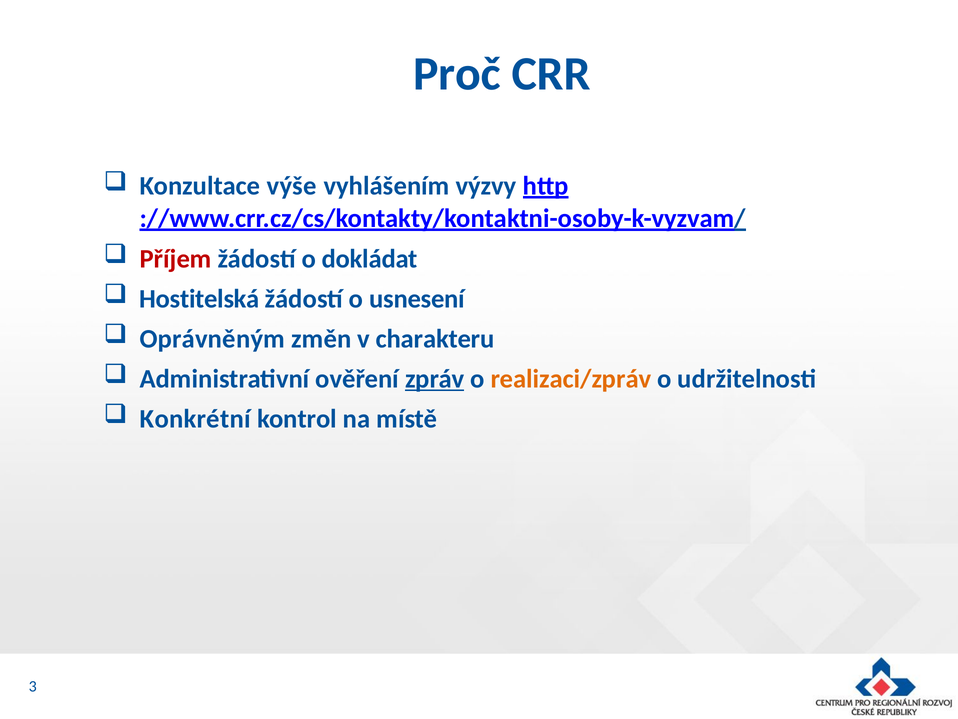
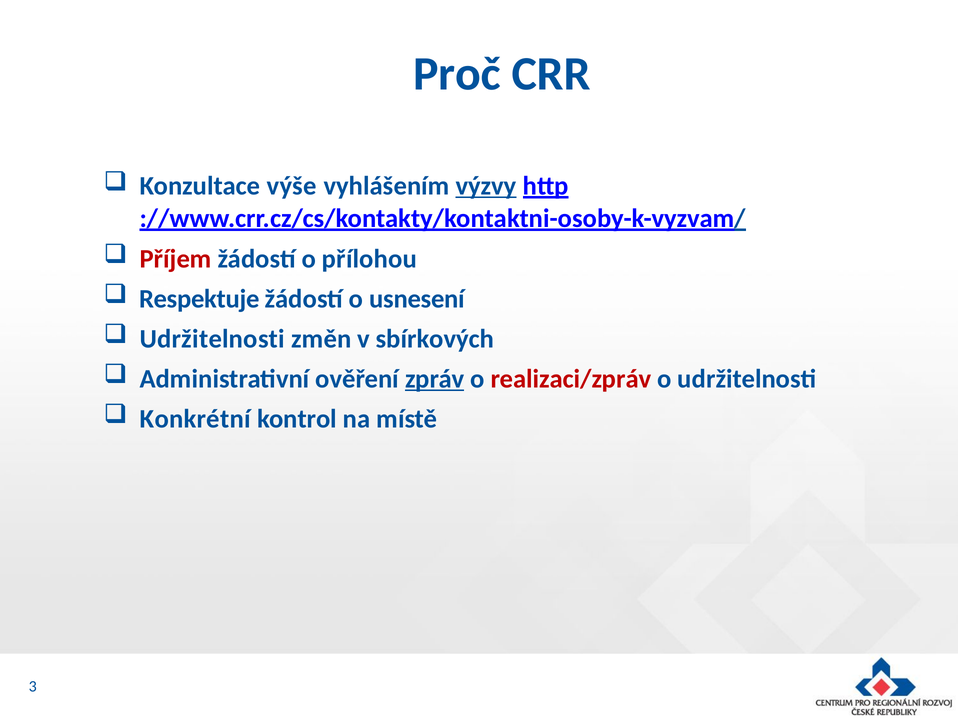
výzvy underline: none -> present (486, 186)
dokládat: dokládat -> přílohou (370, 259)
Hostitelská: Hostitelská -> Respektuje (199, 299)
Oprávněným: Oprávněným -> Udržitelnosti (212, 339)
charakteru: charakteru -> sbírkových (435, 339)
realizaci/zpráv colour: orange -> red (571, 379)
